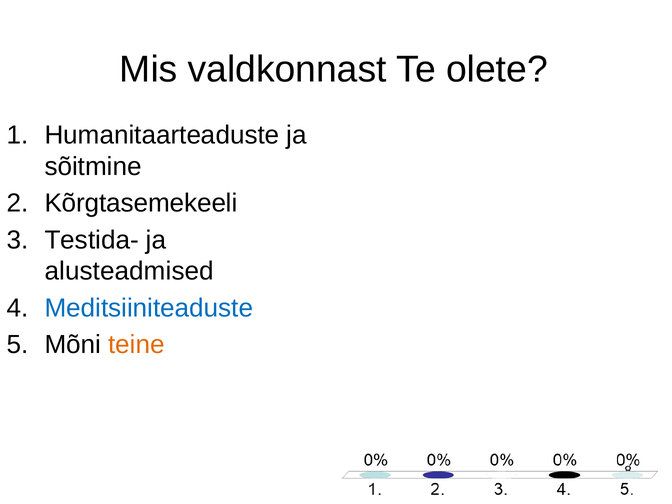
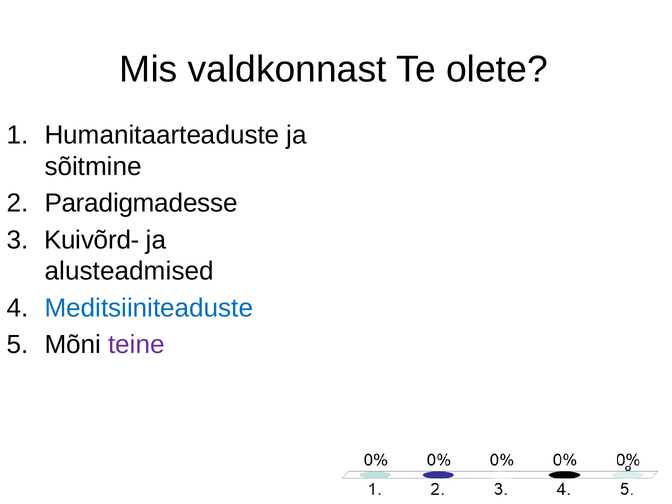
Kõrgtasemekeeli: Kõrgtasemekeeli -> Paradigmadesse (141, 203)
Testida-: Testida- -> Kuivõrd- (92, 240)
teine colour: orange -> purple (137, 344)
